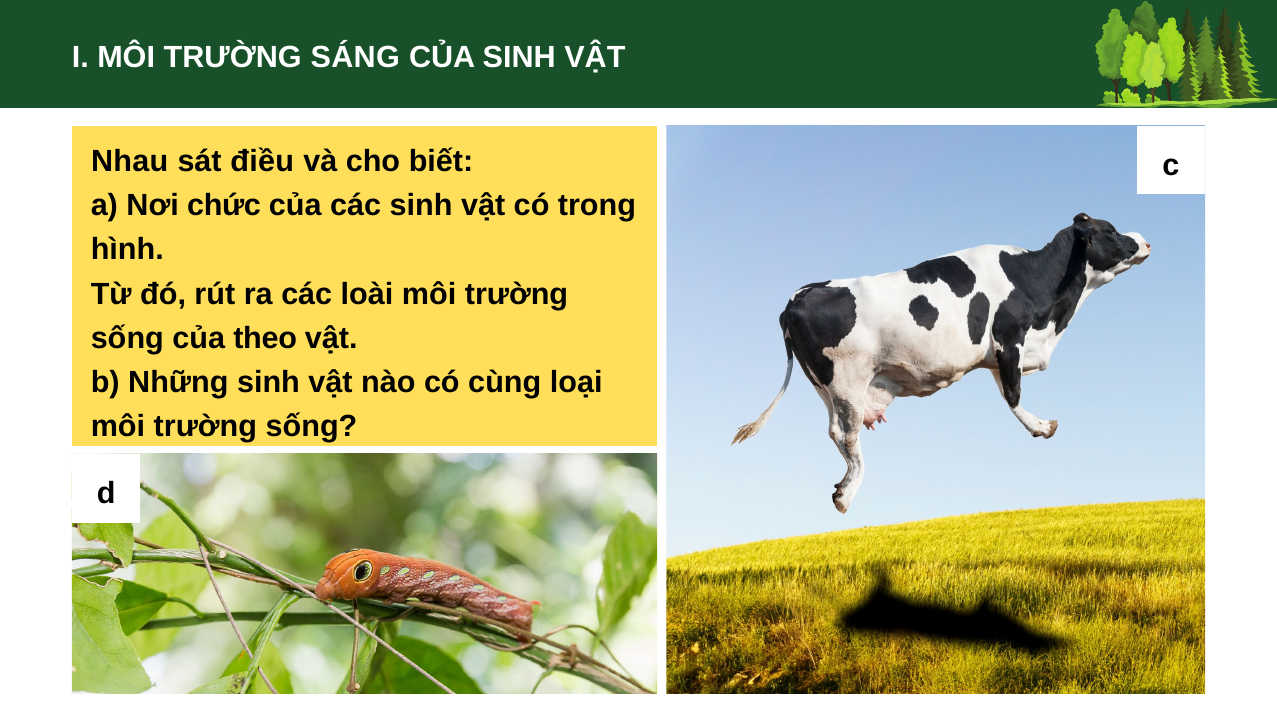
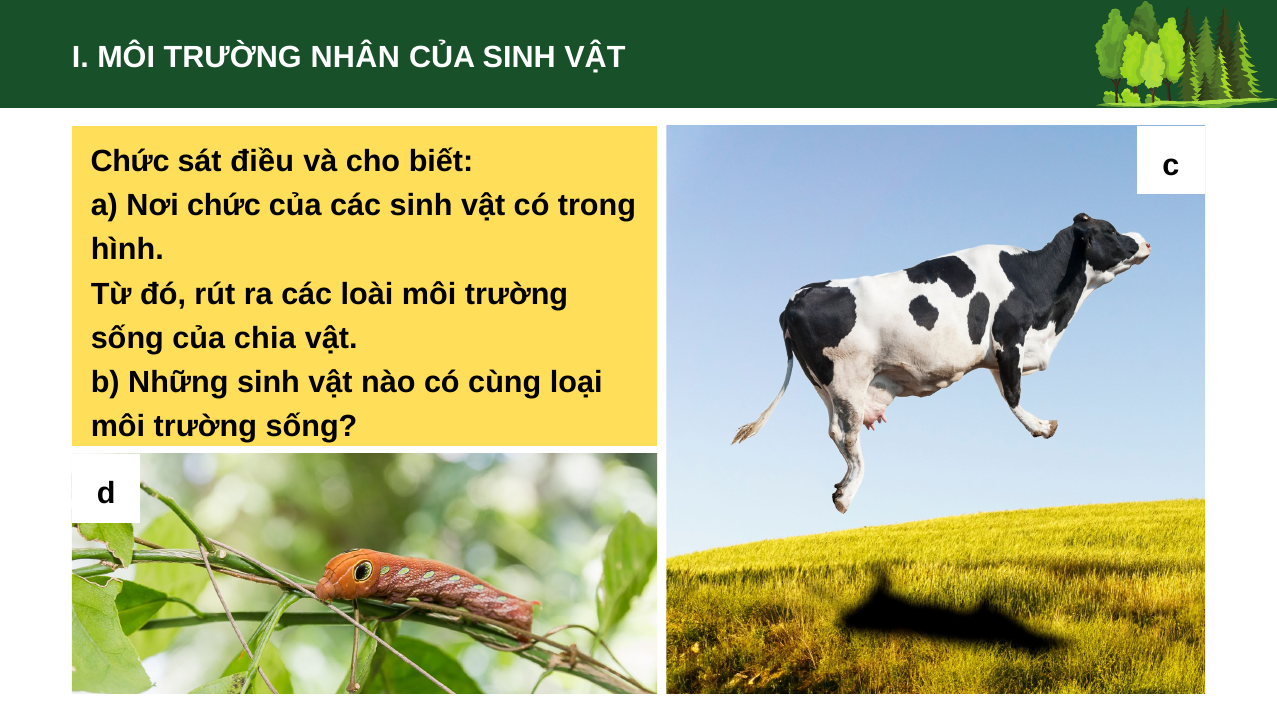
SÁNG: SÁNG -> NHÂN (355, 57)
Nhau: Nhau -> Chức (130, 162)
theo: theo -> chia (265, 338)
